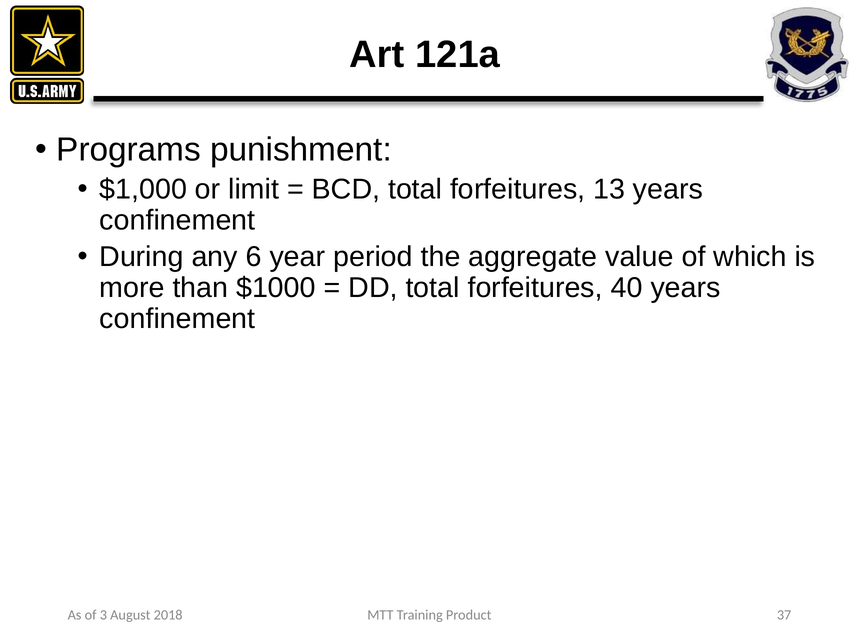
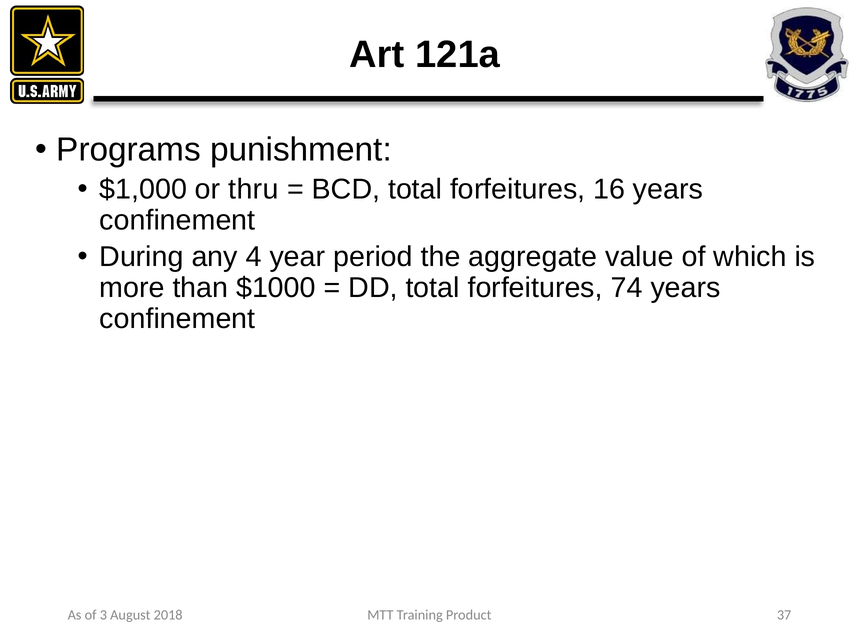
limit: limit -> thru (254, 189)
13: 13 -> 16 (609, 189)
6: 6 -> 4 (254, 257)
40: 40 -> 74 (627, 288)
